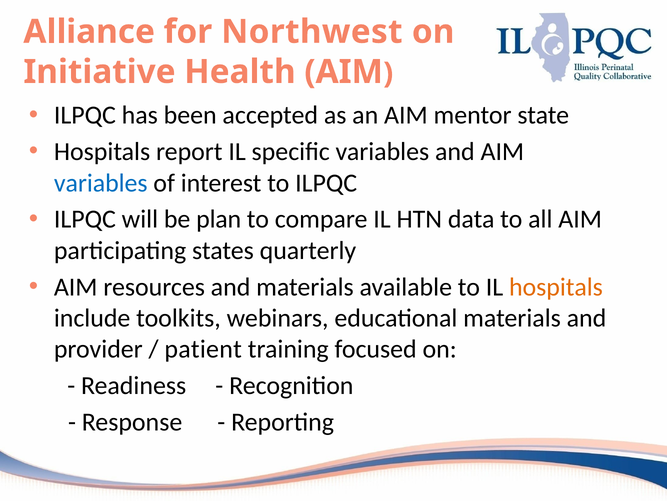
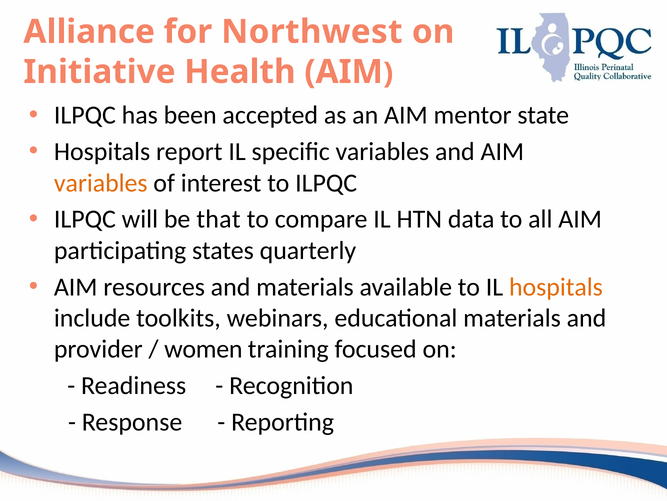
variables colour: blue -> orange (101, 183)
plan: plan -> that (218, 219)
patient: patient -> women (203, 349)
